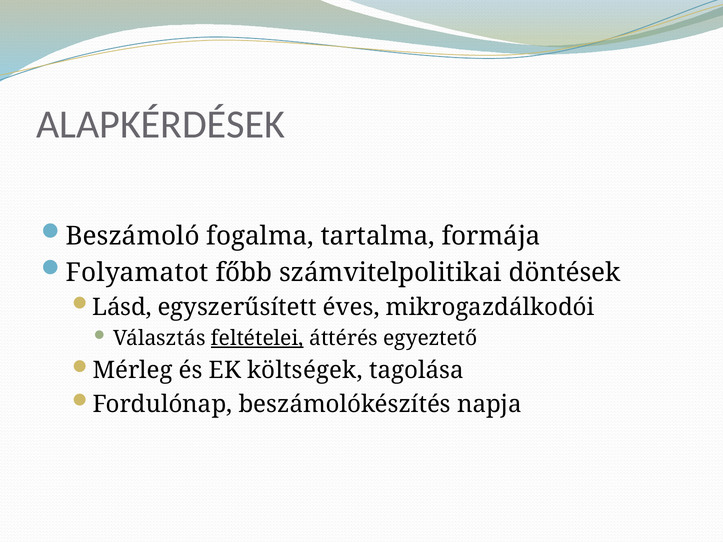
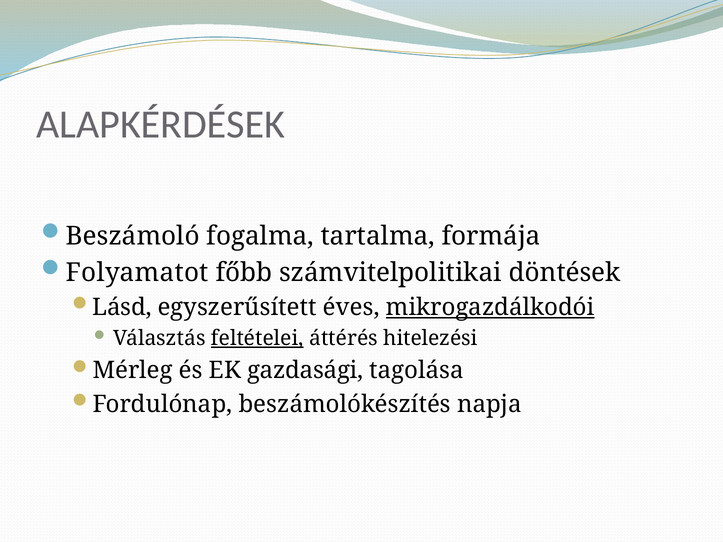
mikrogazdálkodói underline: none -> present (490, 307)
egyeztető: egyeztető -> hitelezési (430, 338)
költségek: költségek -> gazdasági (305, 371)
